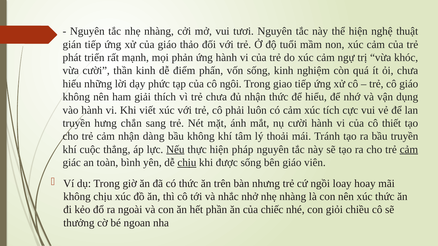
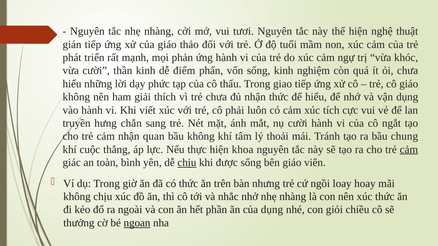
ngôi: ngôi -> thấu (231, 84)
thiết: thiết -> ngắt (391, 123)
dàng: dàng -> quan (154, 137)
bầu truyền: truyền -> chung (404, 137)
Nếu underline: present -> none (175, 150)
pháp: pháp -> khoa (243, 150)
của chiếc: chiếc -> dụng (272, 210)
ngoan underline: none -> present (137, 223)
